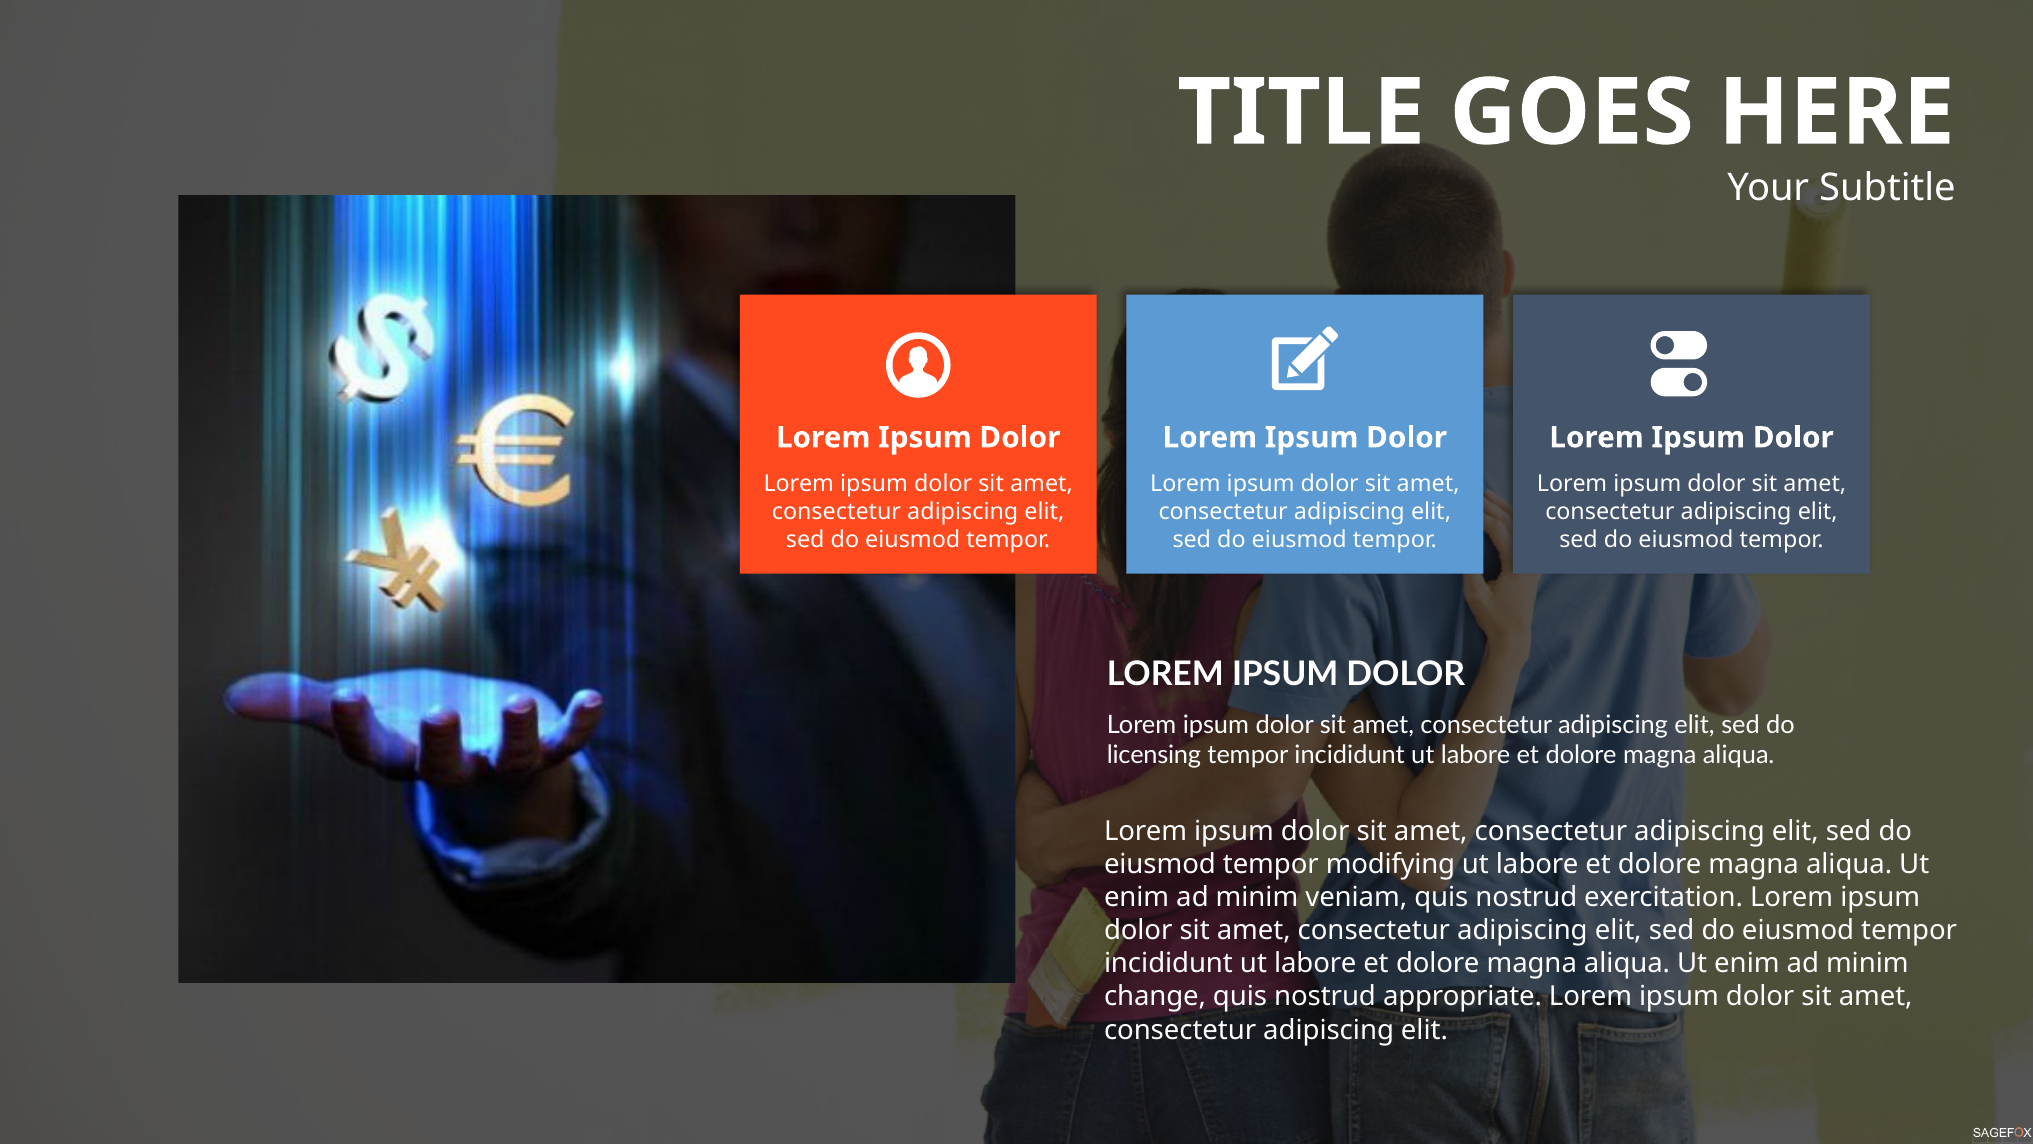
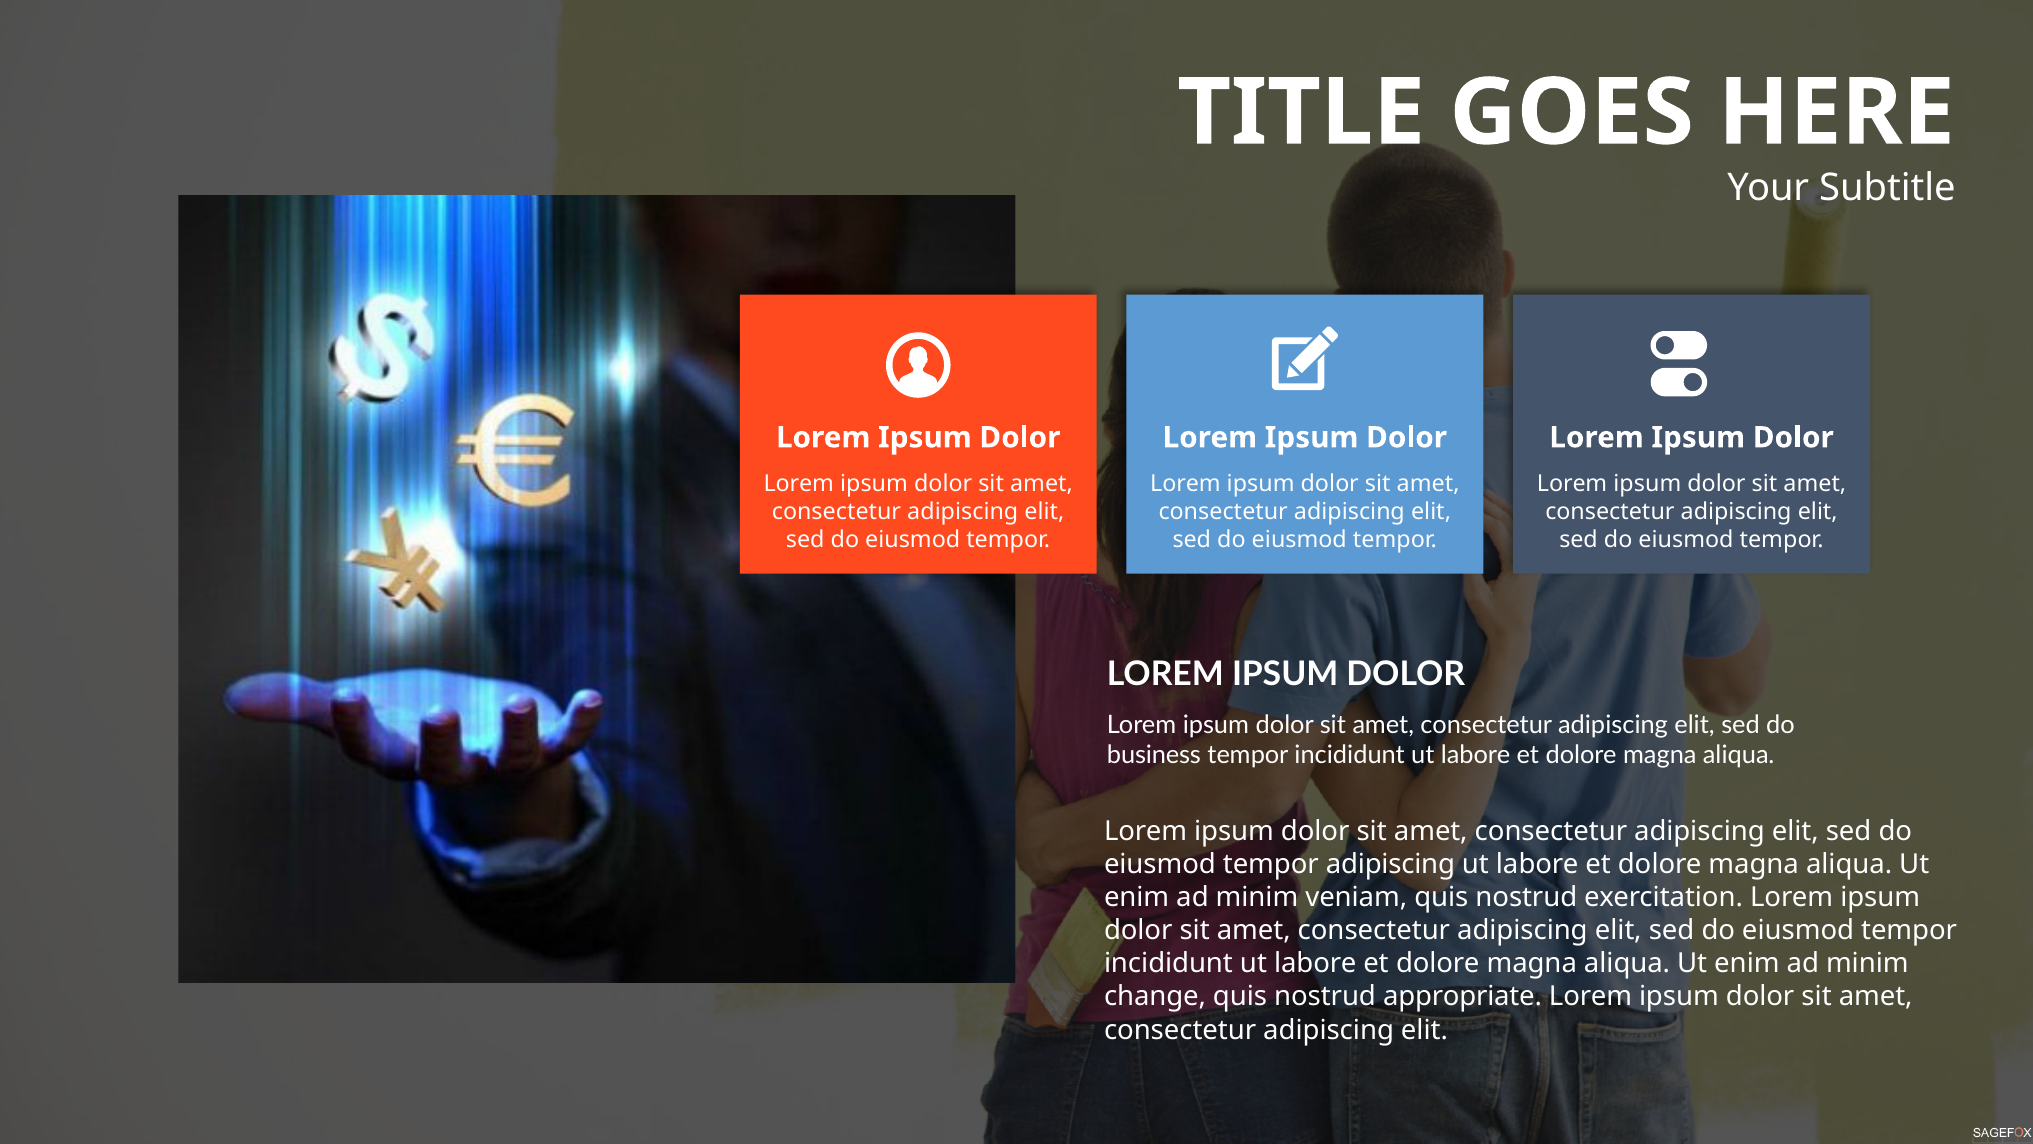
licensing: licensing -> business (1154, 755)
tempor modifying: modifying -> adipiscing (1390, 864)
